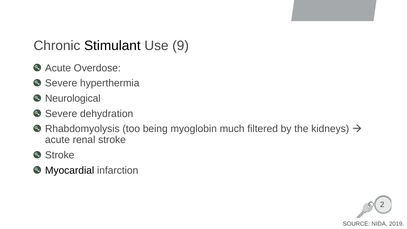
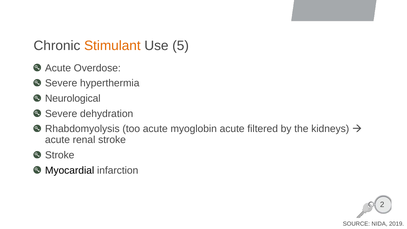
Stimulant colour: black -> orange (112, 46)
9: 9 -> 5 (181, 46)
too being: being -> acute (155, 129)
myoglobin much: much -> acute (232, 129)
